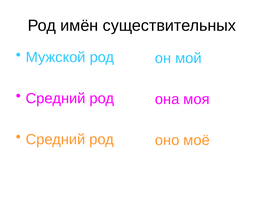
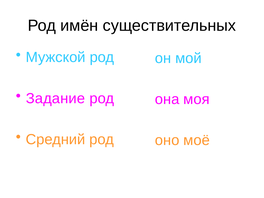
Средний: Средний -> Задание (55, 98)
